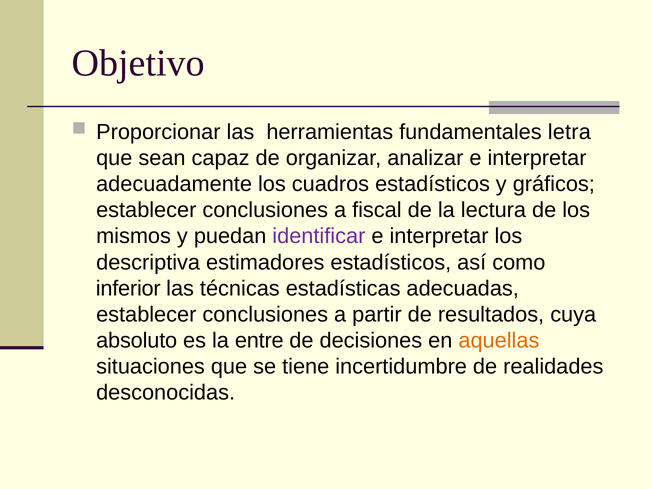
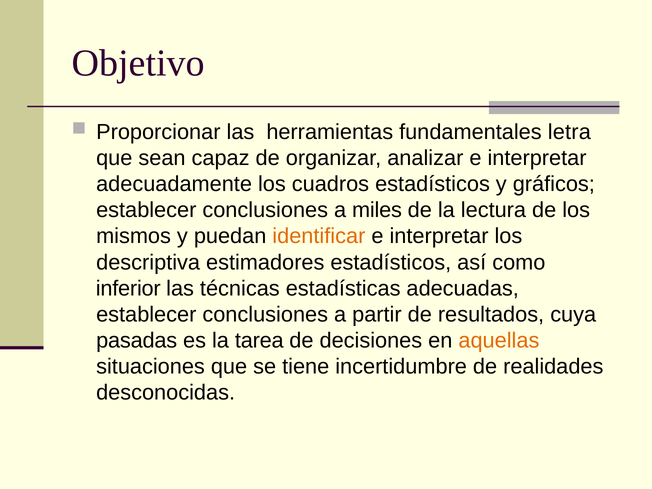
fiscal: fiscal -> miles (377, 210)
identificar colour: purple -> orange (319, 236)
absoluto: absoluto -> pasadas (137, 341)
entre: entre -> tarea (259, 341)
